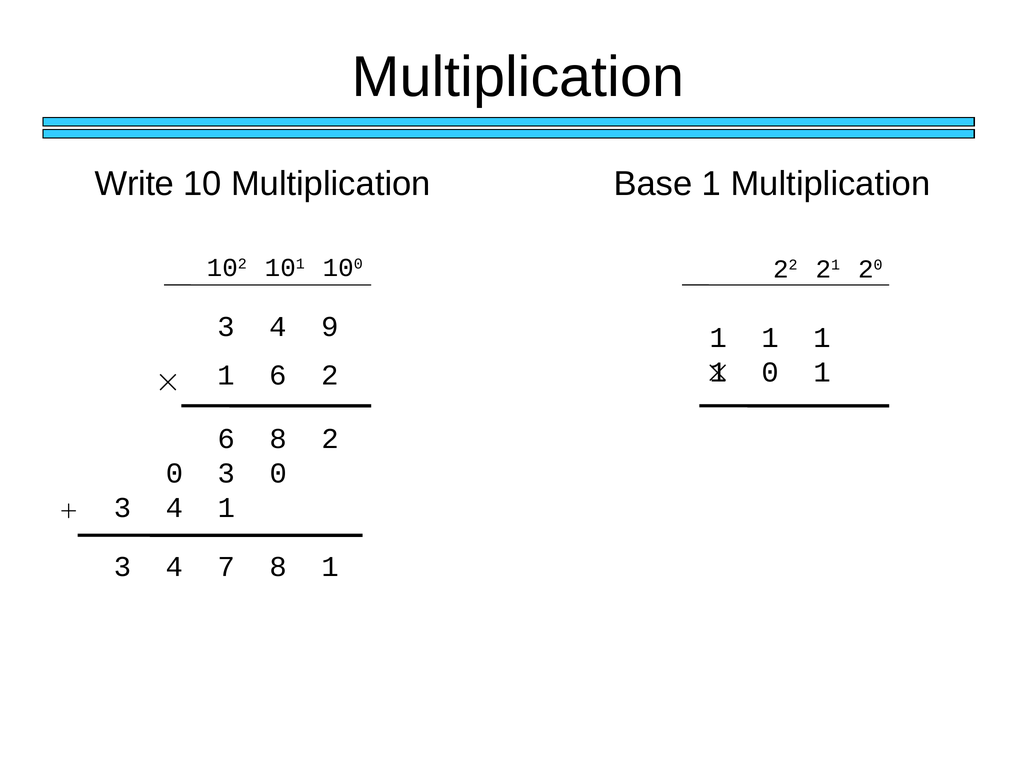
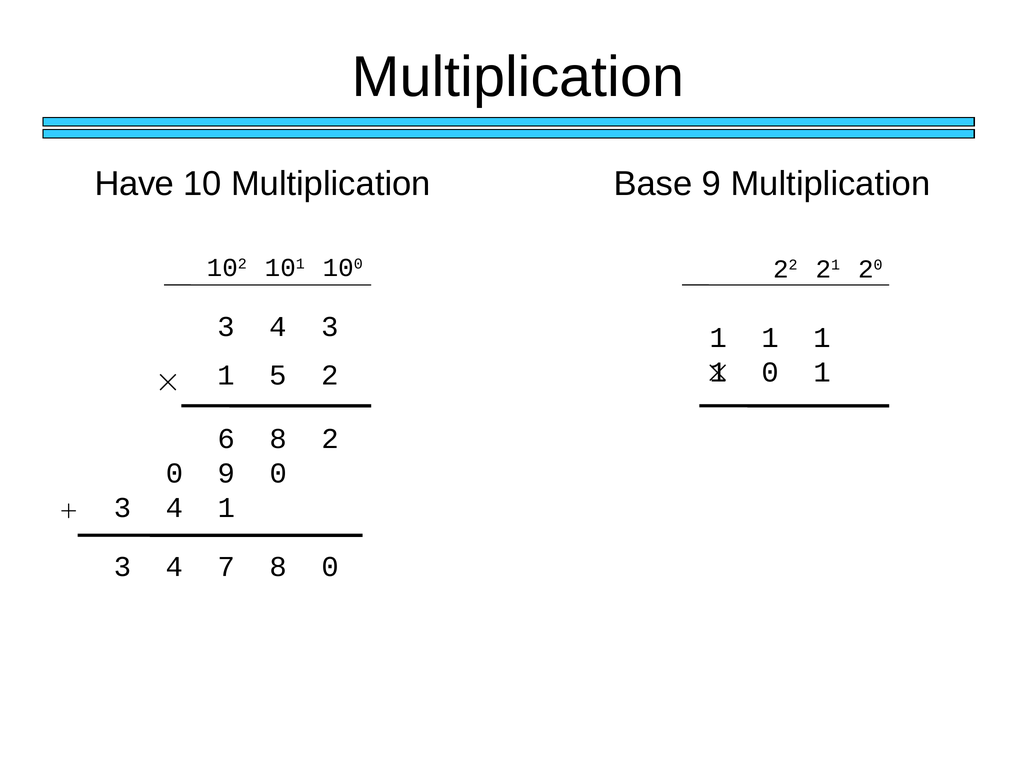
Write: Write -> Have (134, 184)
Base 1: 1 -> 9 (712, 184)
4 9: 9 -> 3 (330, 327)
1 6: 6 -> 5 (278, 375)
3: 3 -> 9 (226, 473)
8 1: 1 -> 0 (330, 566)
